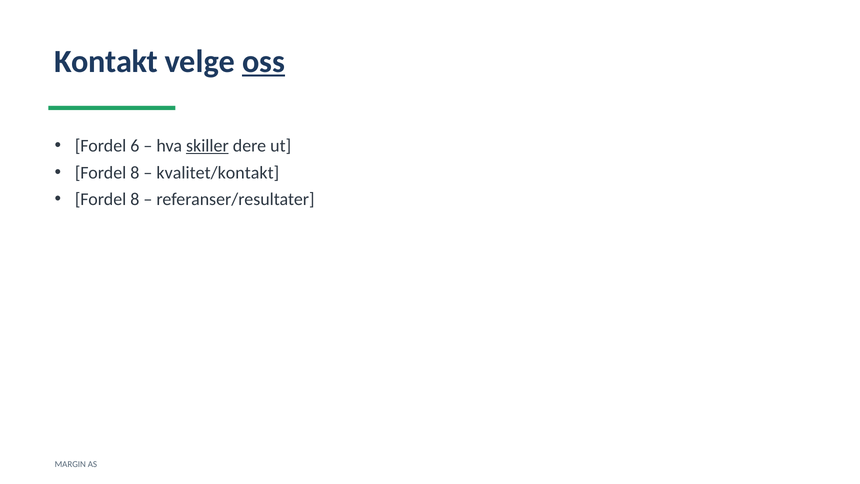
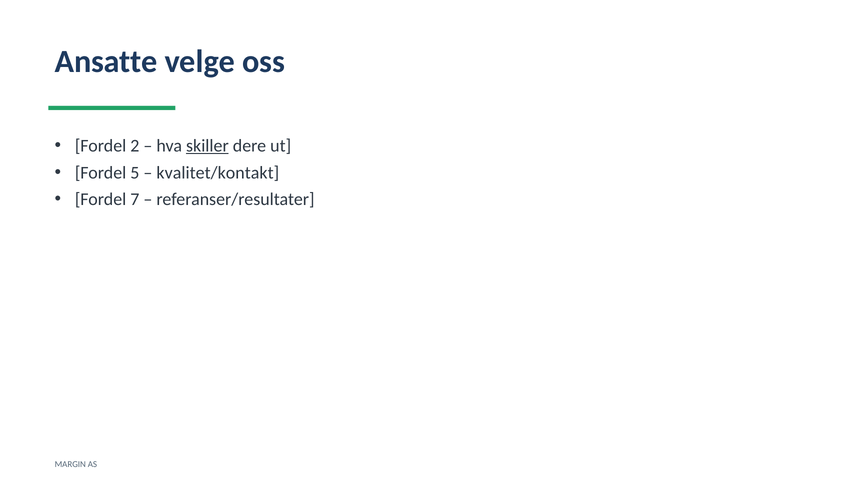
Kontakt: Kontakt -> Ansatte (106, 61)
oss underline: present -> none (264, 61)
6: 6 -> 2 (135, 146)
8: 8 -> 5 (135, 173)
8: 8 -> 7 (135, 199)
